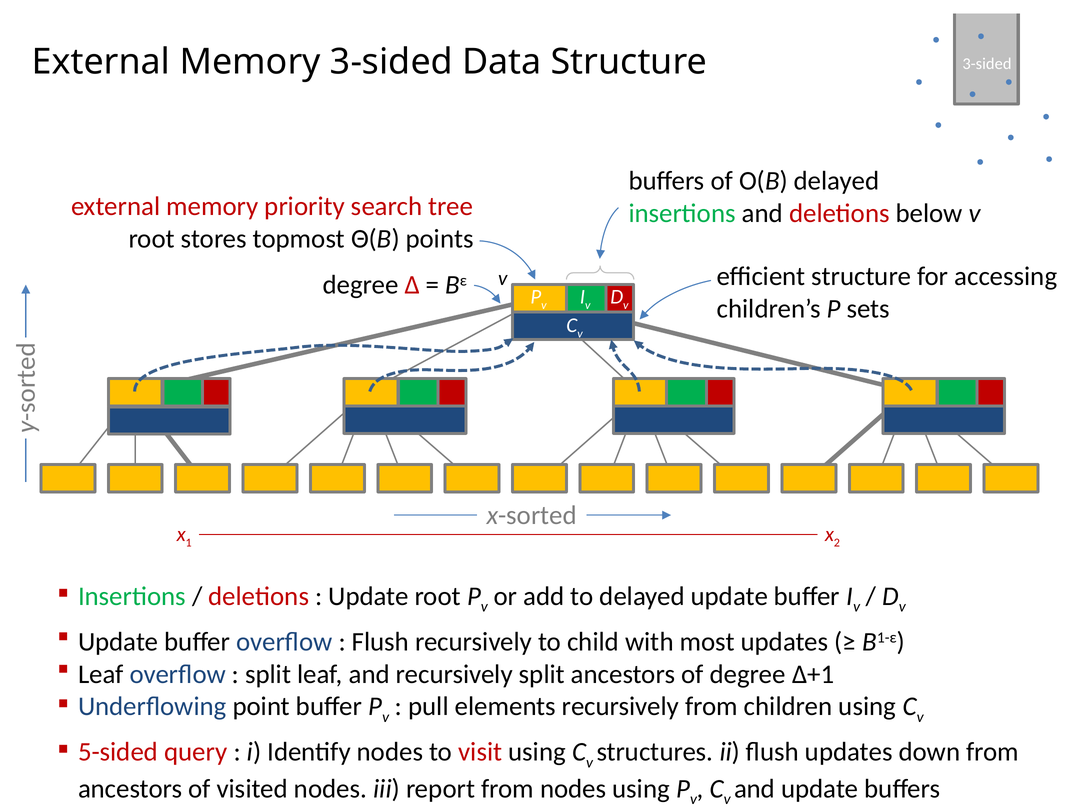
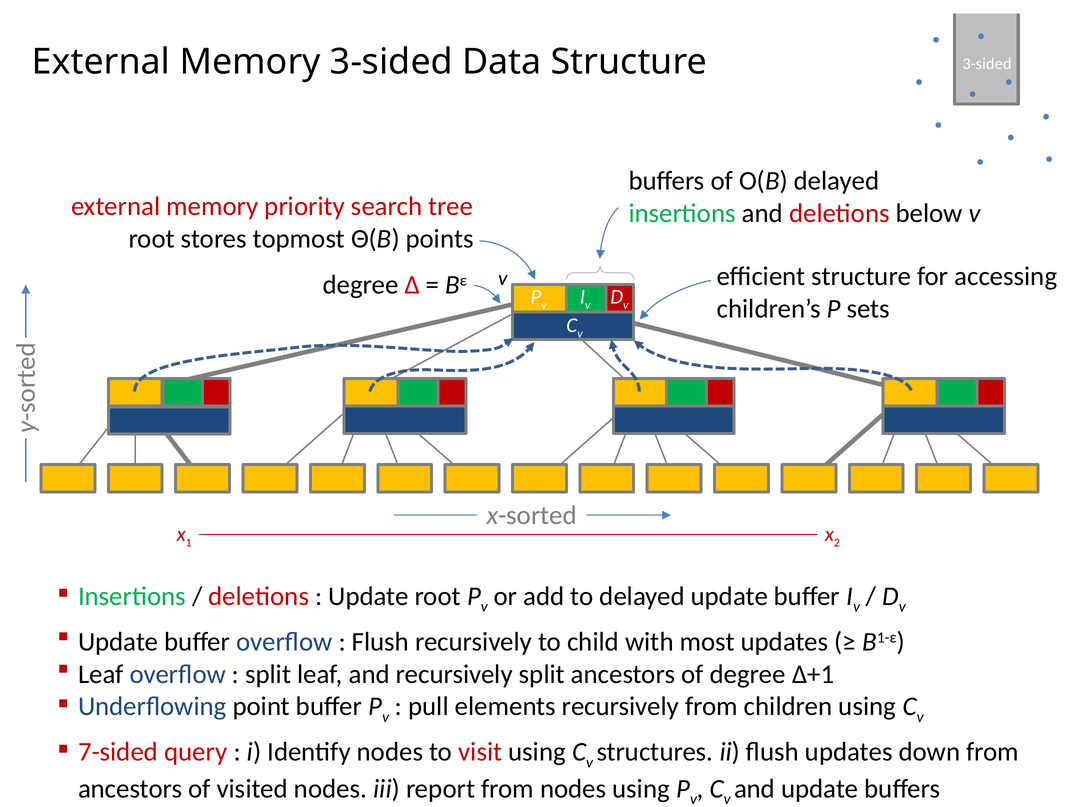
5-sided: 5-sided -> 7-sided (118, 752)
